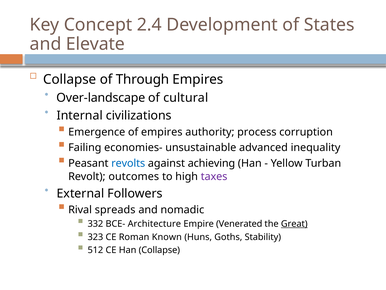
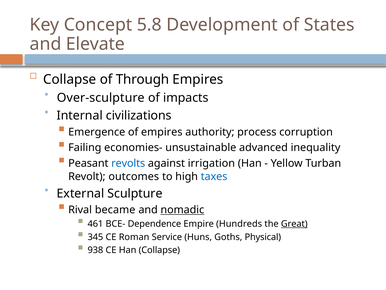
2.4: 2.4 -> 5.8 (149, 25)
Over-landscape: Over-landscape -> Over-sculpture (101, 98)
cultural: cultural -> impacts (186, 98)
achieving: achieving -> irrigation (211, 163)
taxes colour: purple -> blue (214, 176)
Followers: Followers -> Sculpture (135, 193)
spreads: spreads -> became (115, 210)
nomadic underline: none -> present (182, 210)
332: 332 -> 461 (95, 223)
Architecture: Architecture -> Dependence (154, 223)
Venerated: Venerated -> Hundreds (239, 223)
323: 323 -> 345 (95, 237)
Known: Known -> Service (167, 237)
Stability: Stability -> Physical (263, 237)
512: 512 -> 938 (95, 250)
